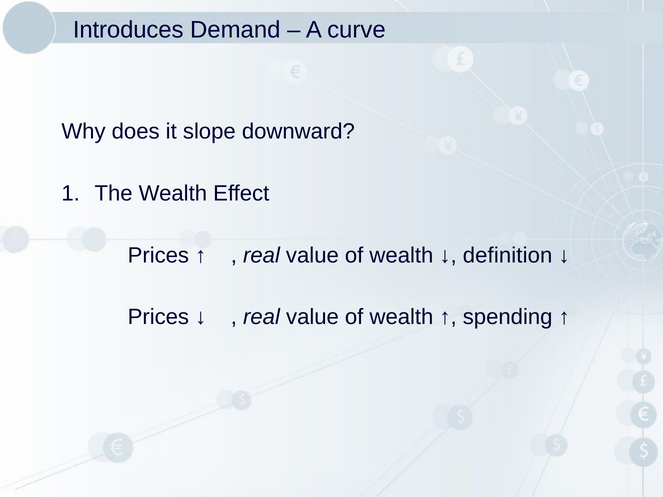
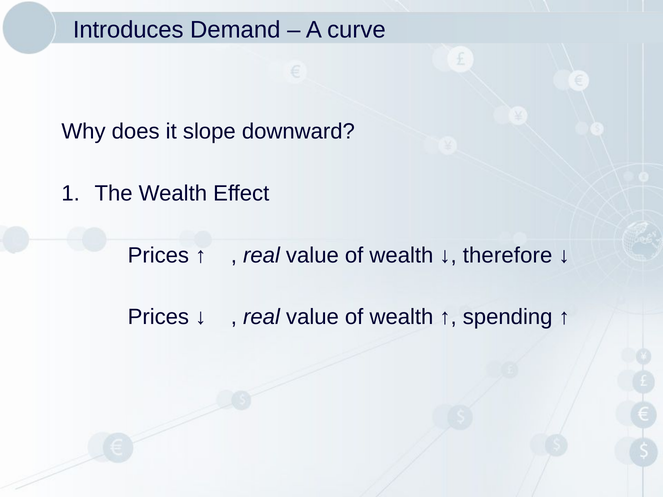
definition: definition -> therefore (508, 255)
